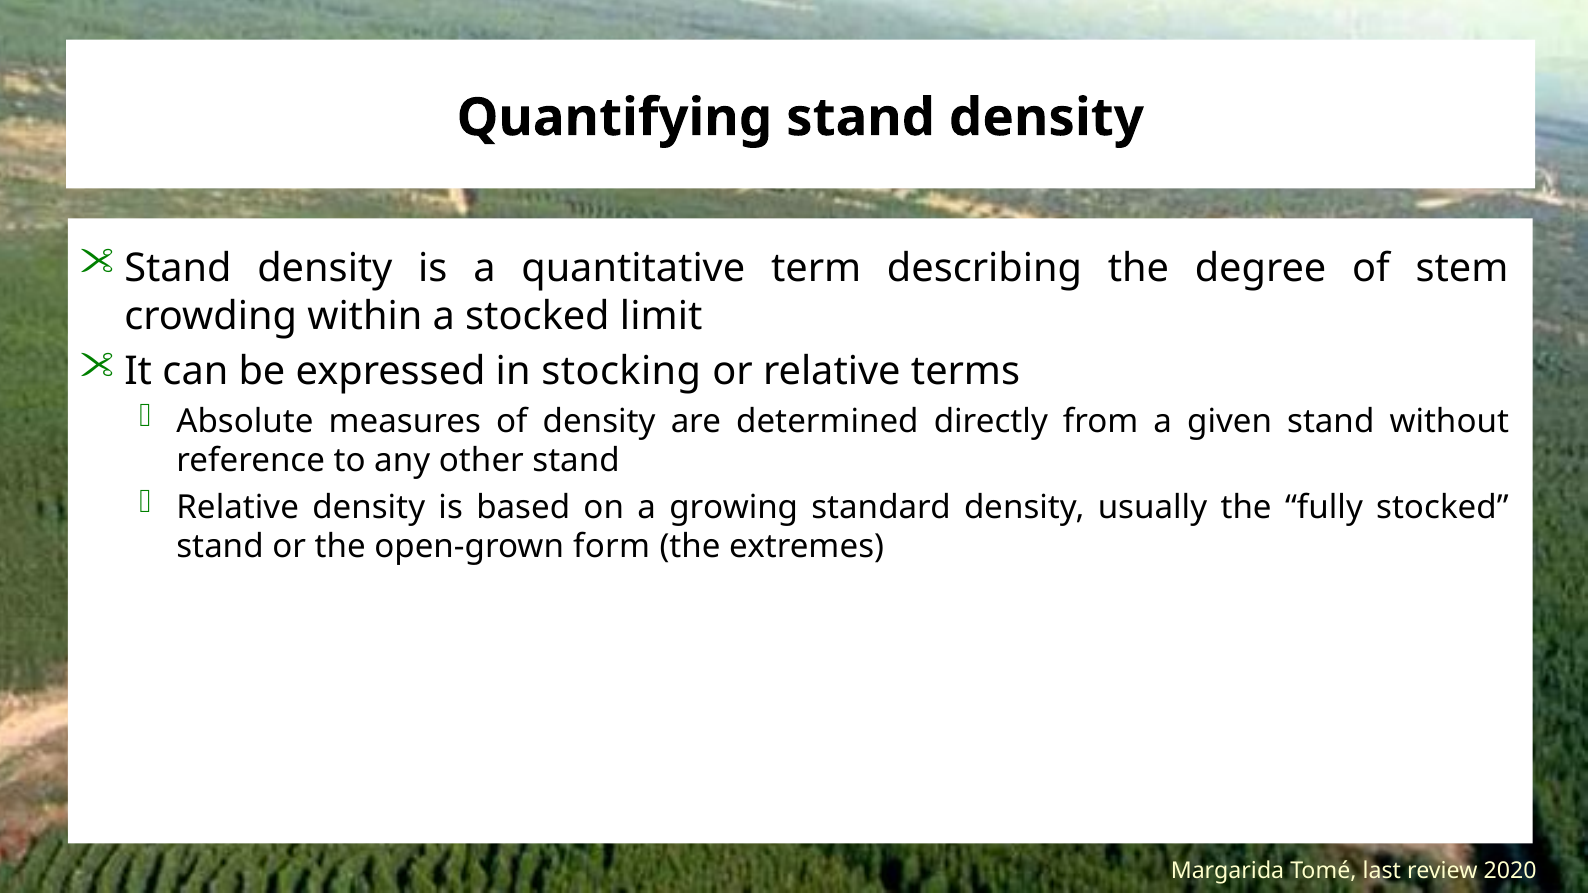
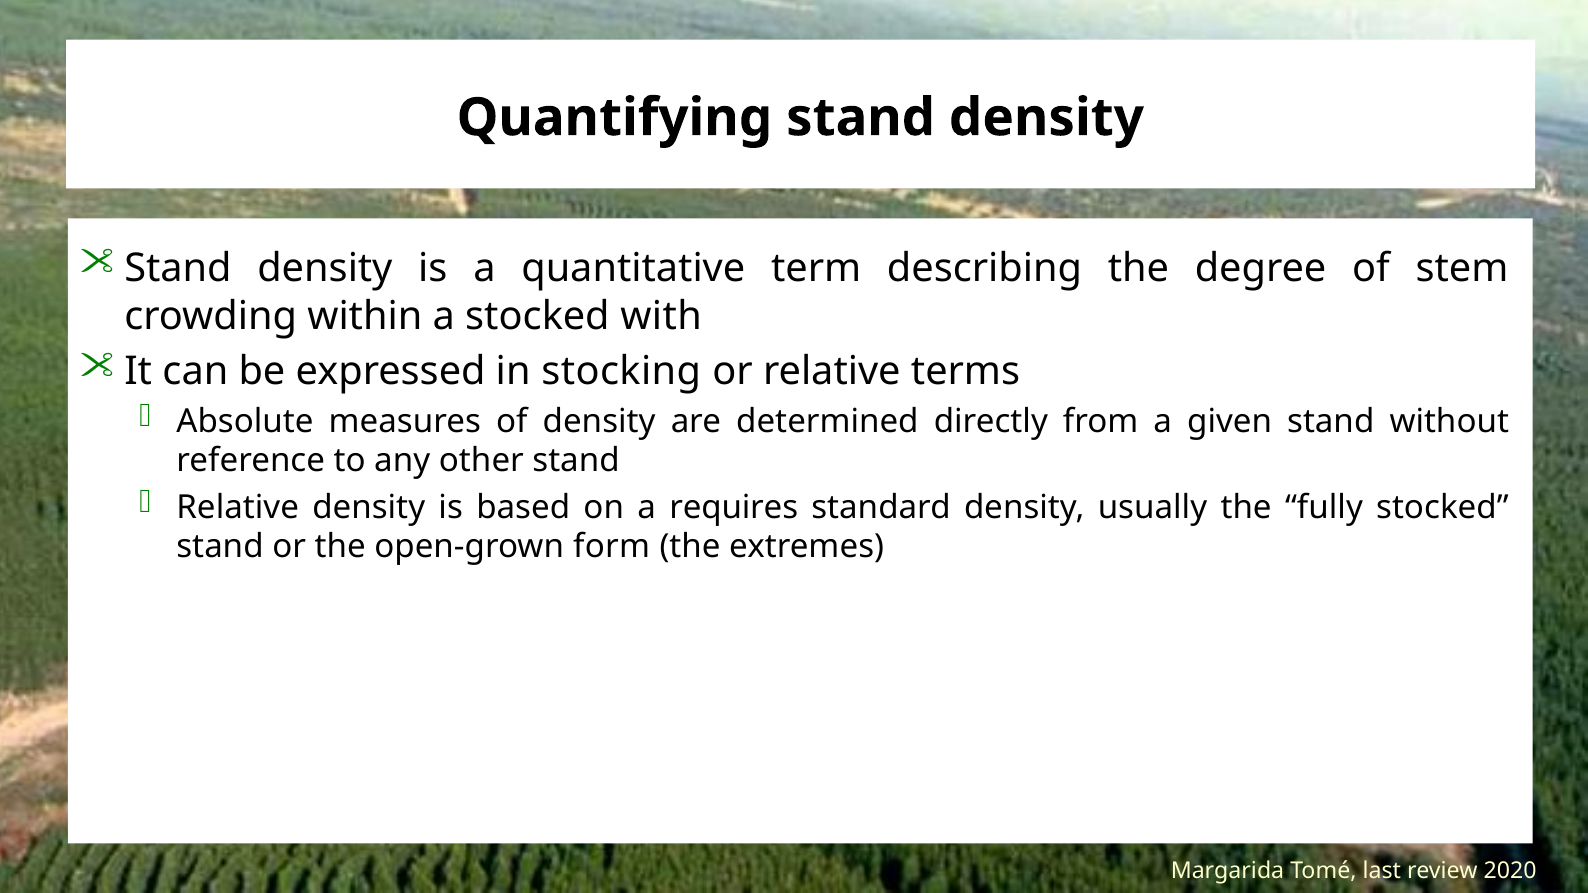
limit: limit -> with (661, 316)
growing: growing -> requires (734, 507)
